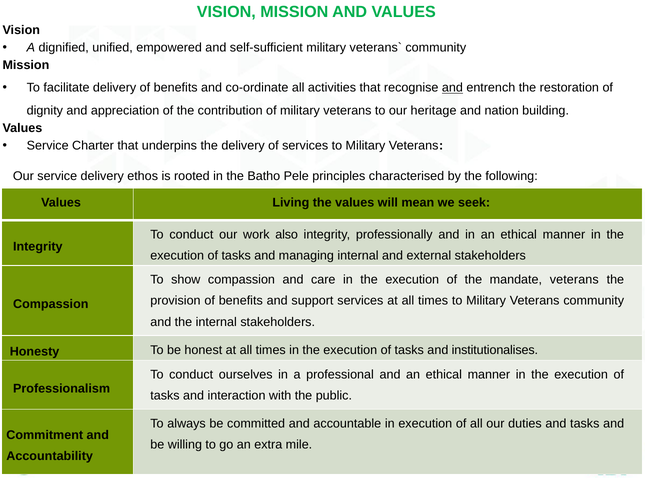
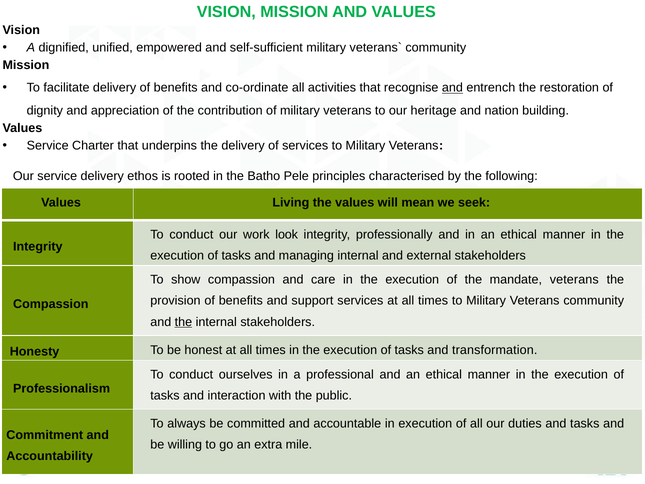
also: also -> look (287, 234)
the underline: none -> present (183, 322)
institutionalises: institutionalises -> transformation (495, 350)
